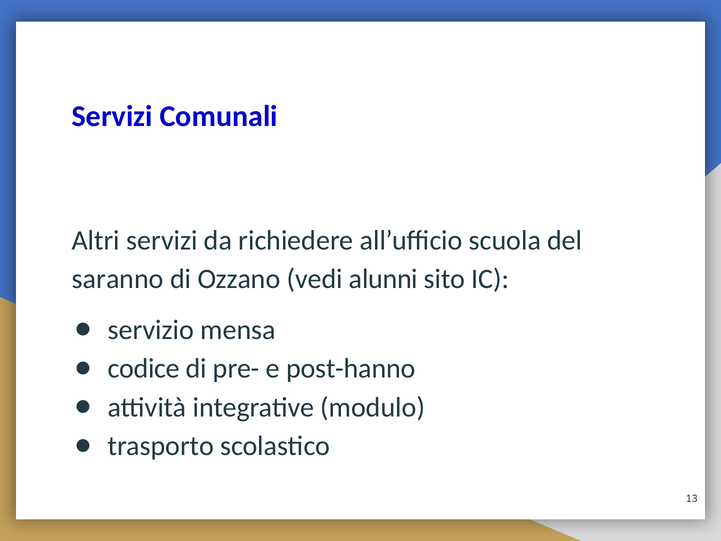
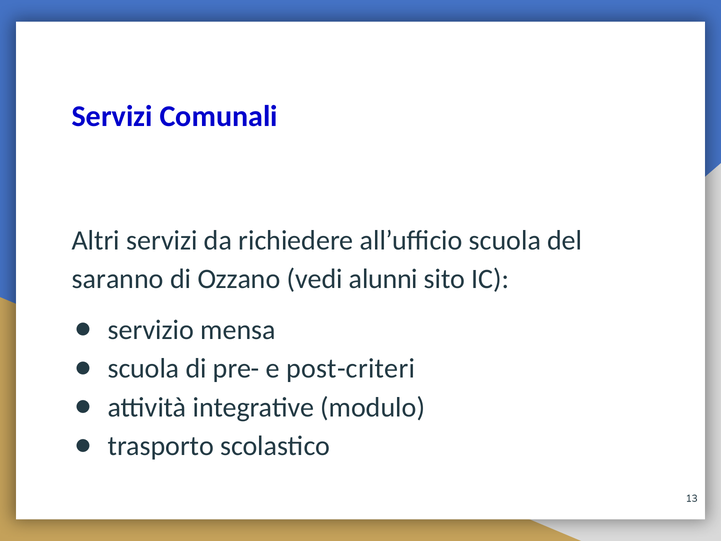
codice: codice -> scuola (144, 368)
post-hanno: post-hanno -> post-criteri (351, 368)
